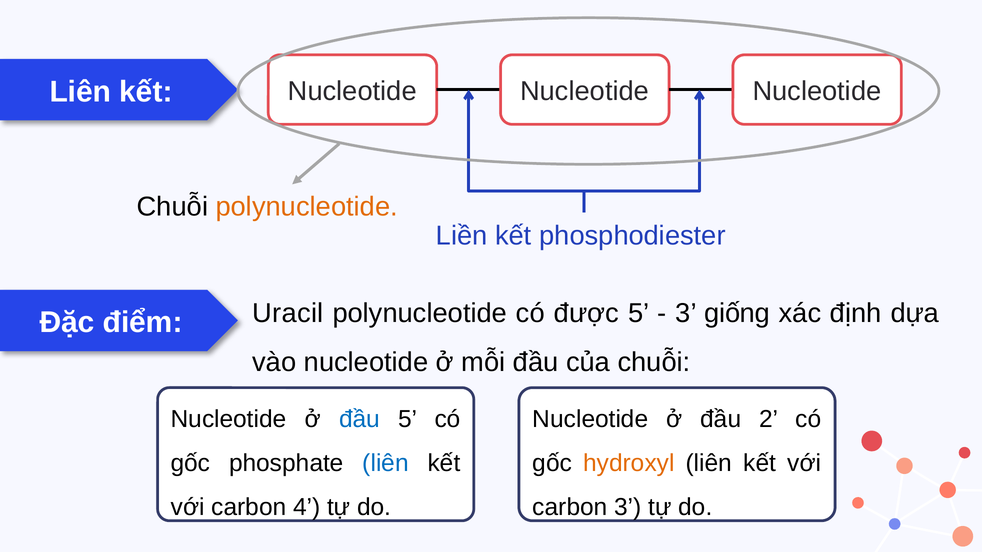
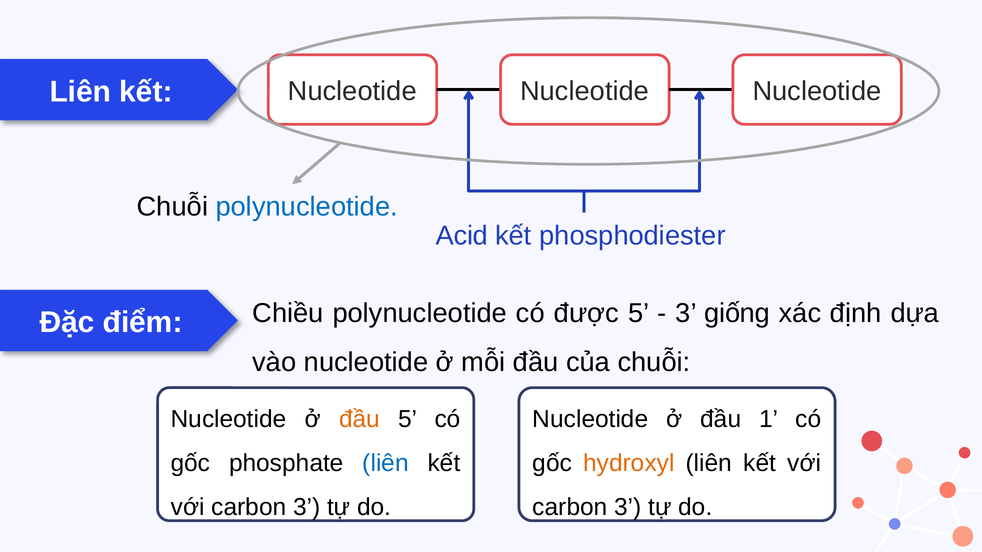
polynucleotide colour: orange -> blue (307, 207)
Liền: Liền -> Acid (462, 236)
Uracil: Uracil -> Chiều (288, 314)
đầu colour: blue -> orange (360, 419)
2: 2 -> 1 (769, 419)
4: 4 -> 3 (307, 508)
